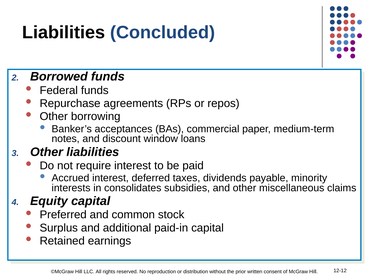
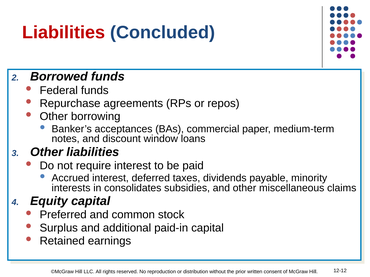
Liabilities colour: black -> red (64, 32)
